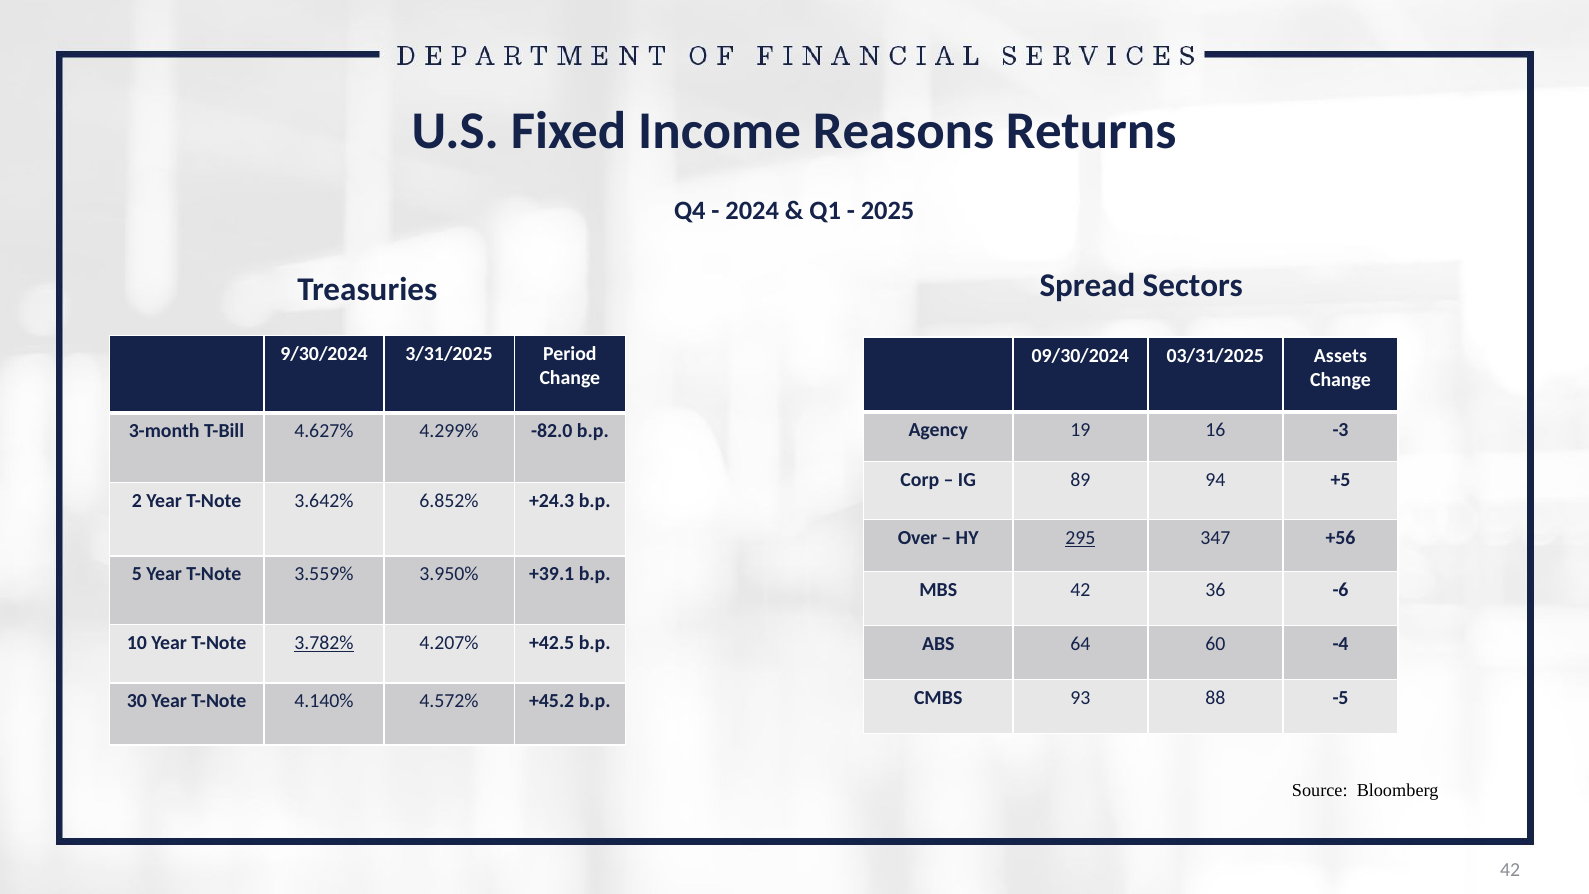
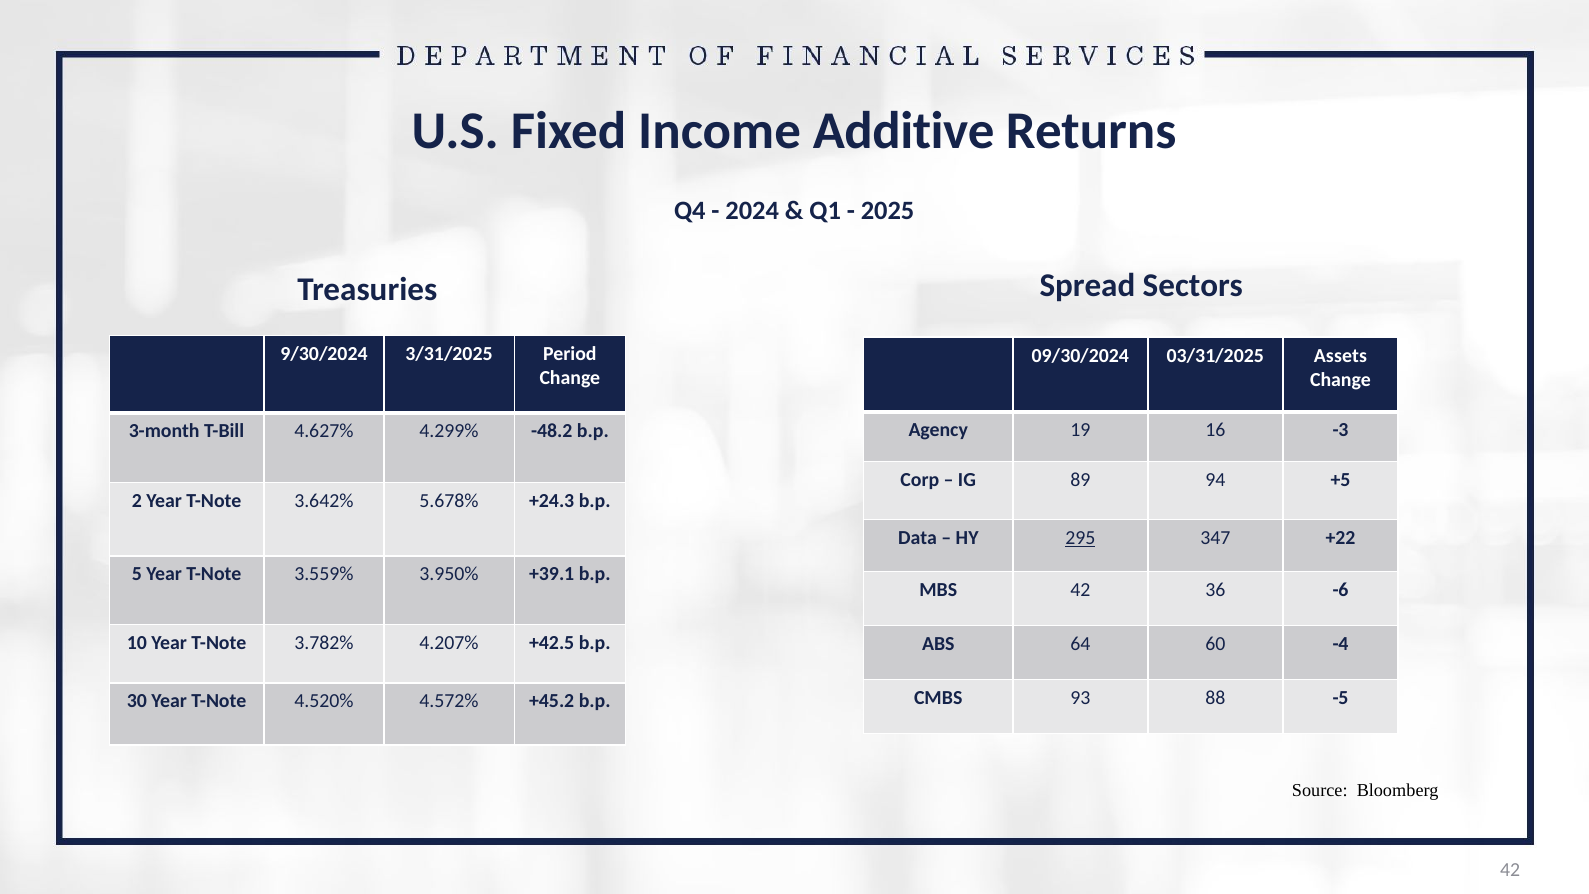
Reasons: Reasons -> Additive (904, 131)
-82.0: -82.0 -> -48.2 (552, 431)
6.852%: 6.852% -> 5.678% (449, 501)
Over: Over -> Data (917, 538)
+56: +56 -> +22 (1341, 538)
3.782% underline: present -> none (324, 643)
4.140%: 4.140% -> 4.520% (324, 701)
